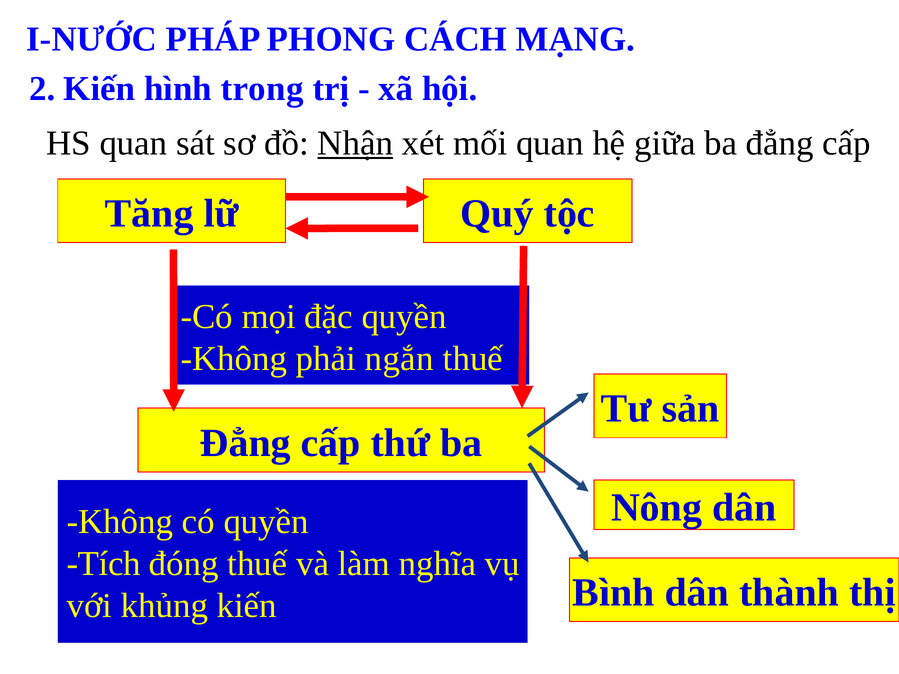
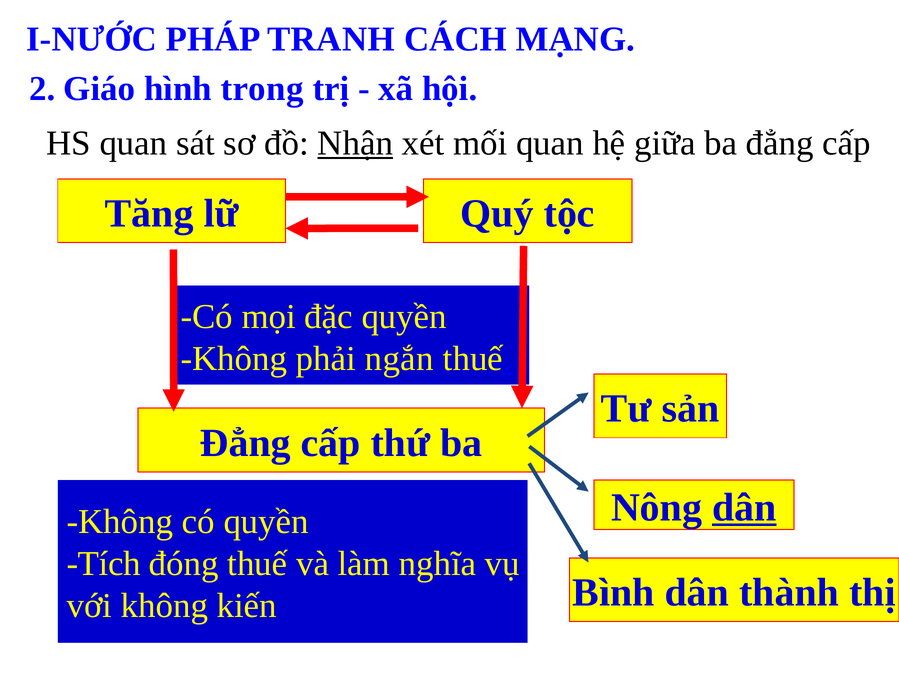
PHONG: PHONG -> TRANH (331, 39)
2 Kiến: Kiến -> Giáo (99, 89)
dân underline: none -> present (744, 508)
với khủng: khủng -> không (164, 606)
